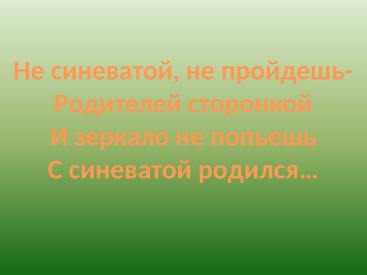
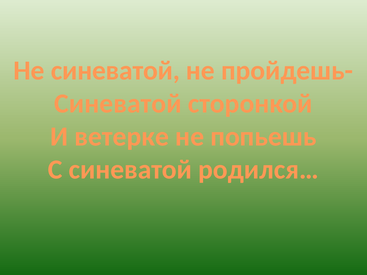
Родителей: Родителей -> Синеватой (118, 104)
зеркало: зеркало -> ветерке (122, 137)
